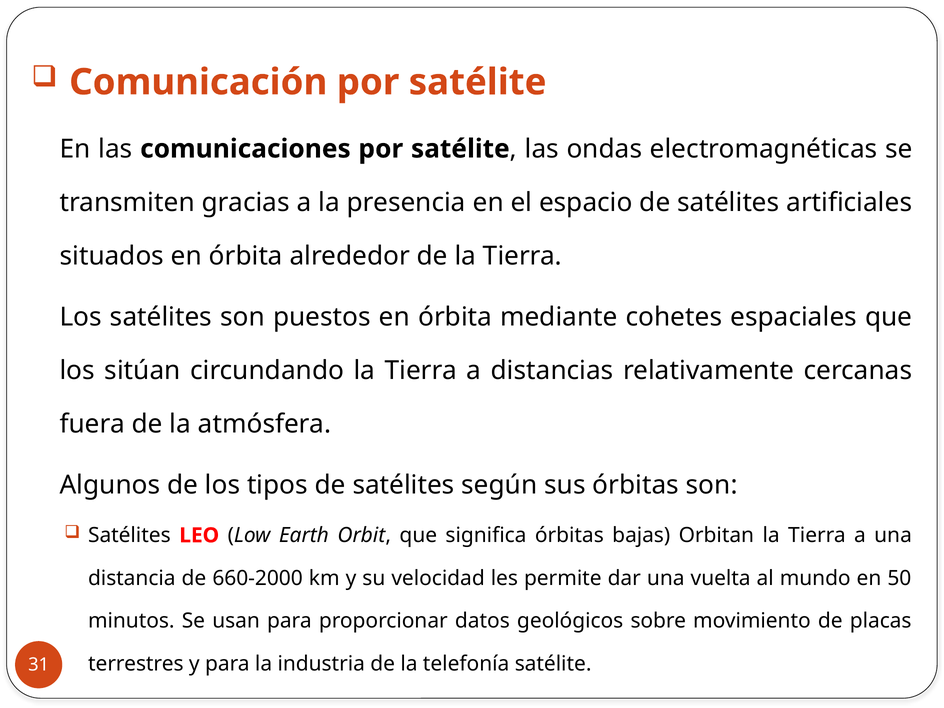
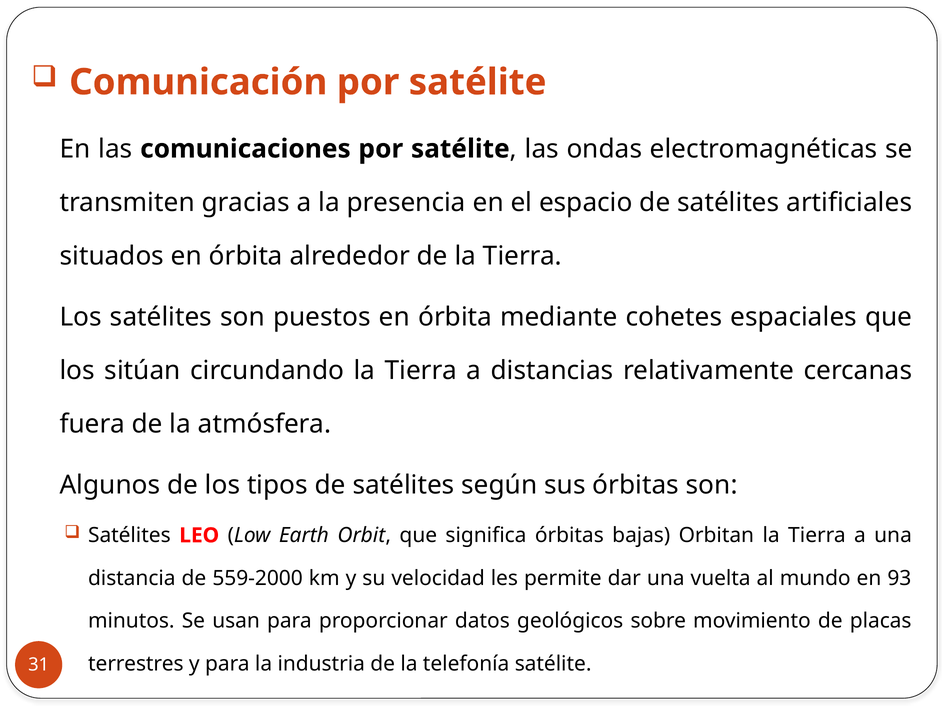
660-2000: 660-2000 -> 559-2000 (258, 578)
50: 50 -> 93 (899, 578)
